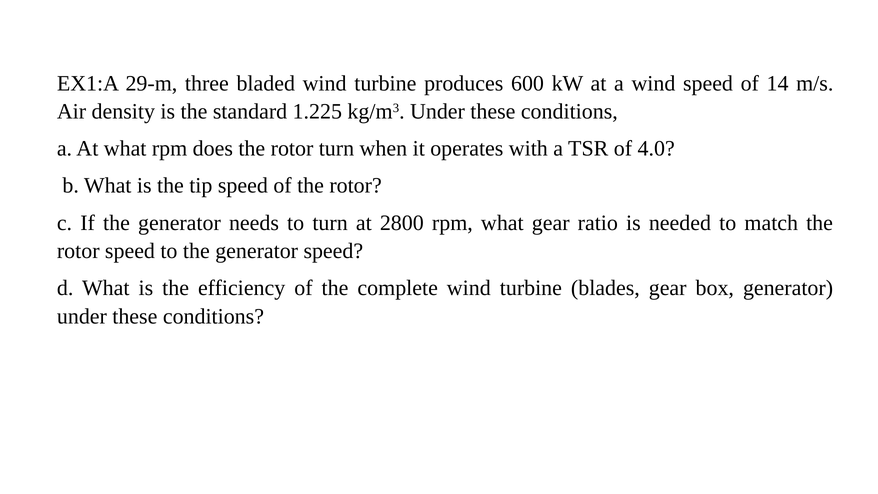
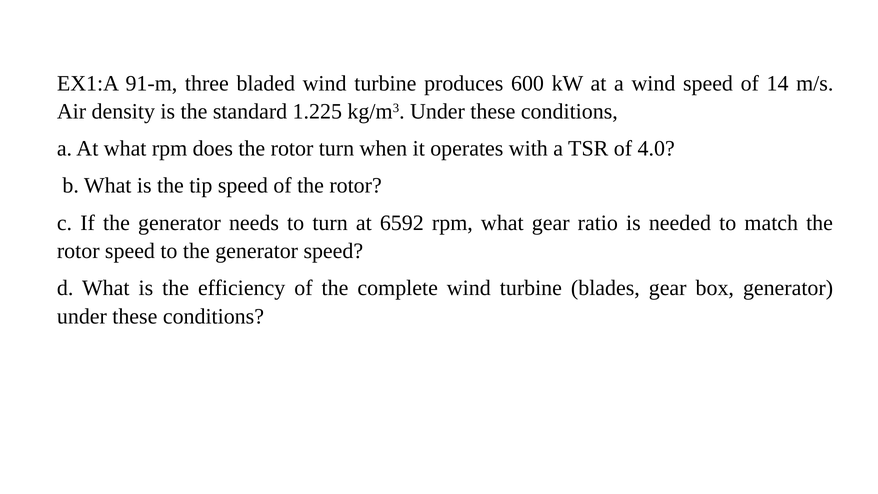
29-m: 29-m -> 91-m (151, 83)
2800: 2800 -> 6592 (402, 223)
